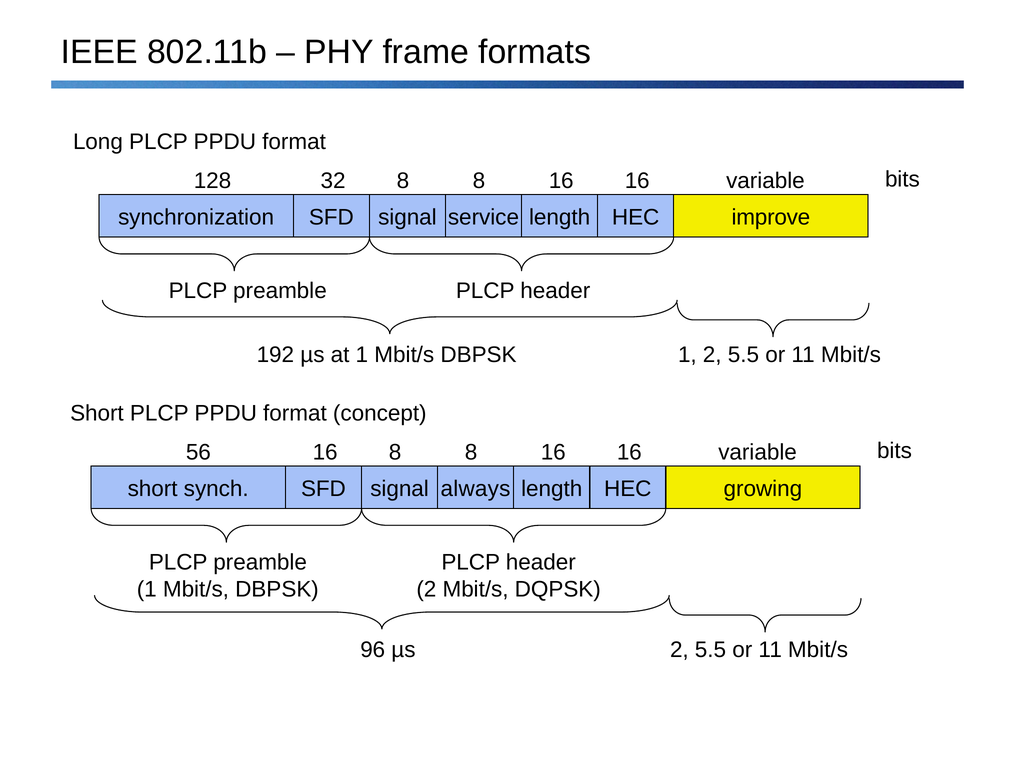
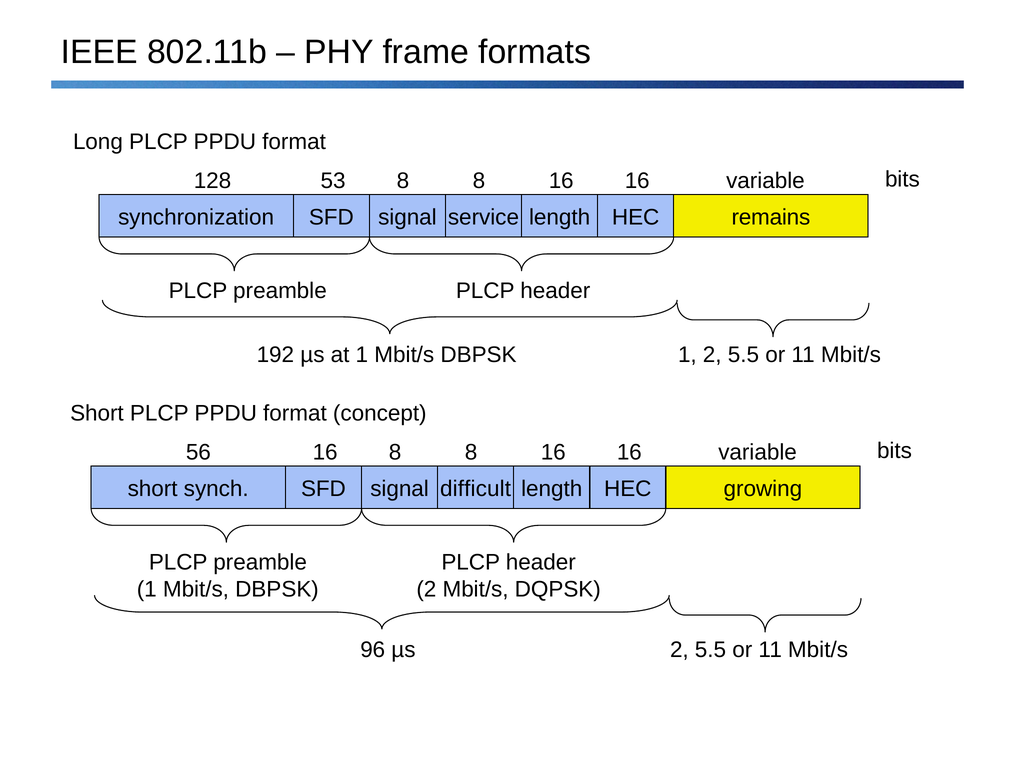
32: 32 -> 53 (333, 181)
improve: improve -> remains (771, 218)
always: always -> difficult (476, 489)
